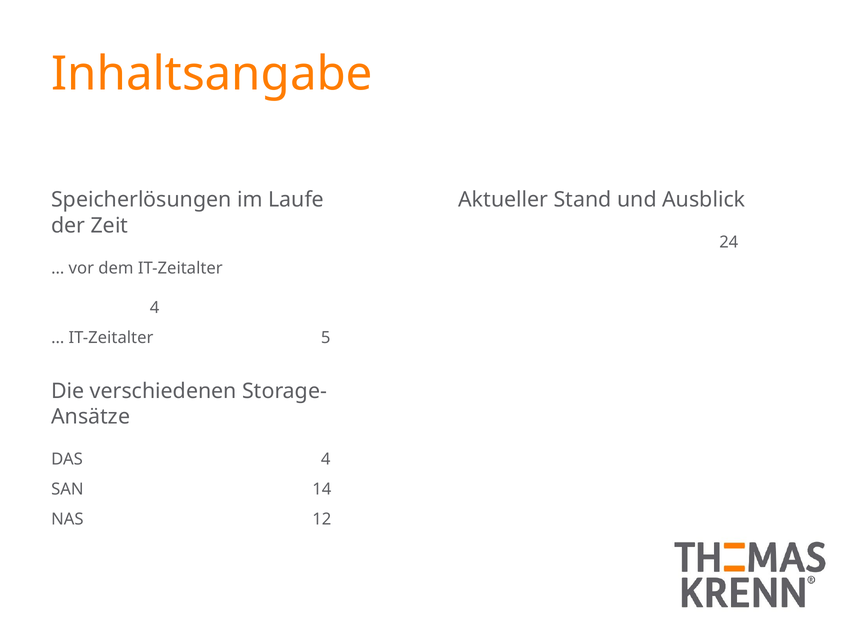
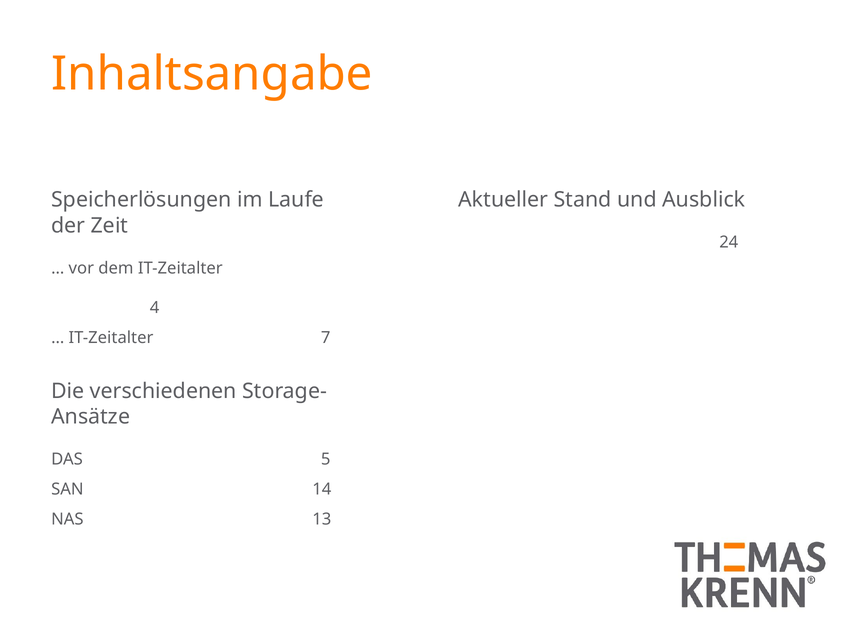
5: 5 -> 7 (326, 338)
DAS 4: 4 -> 5 (326, 459)
12: 12 -> 13 (322, 519)
